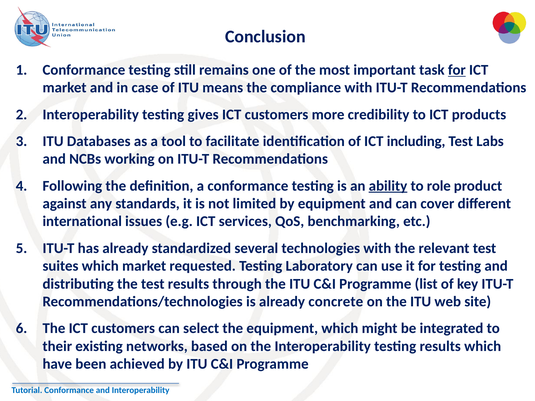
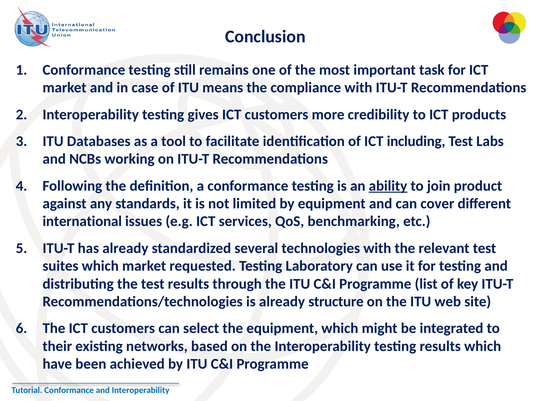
for underline: present -> none (457, 70)
role: role -> join (439, 186)
concrete: concrete -> structure (336, 302)
